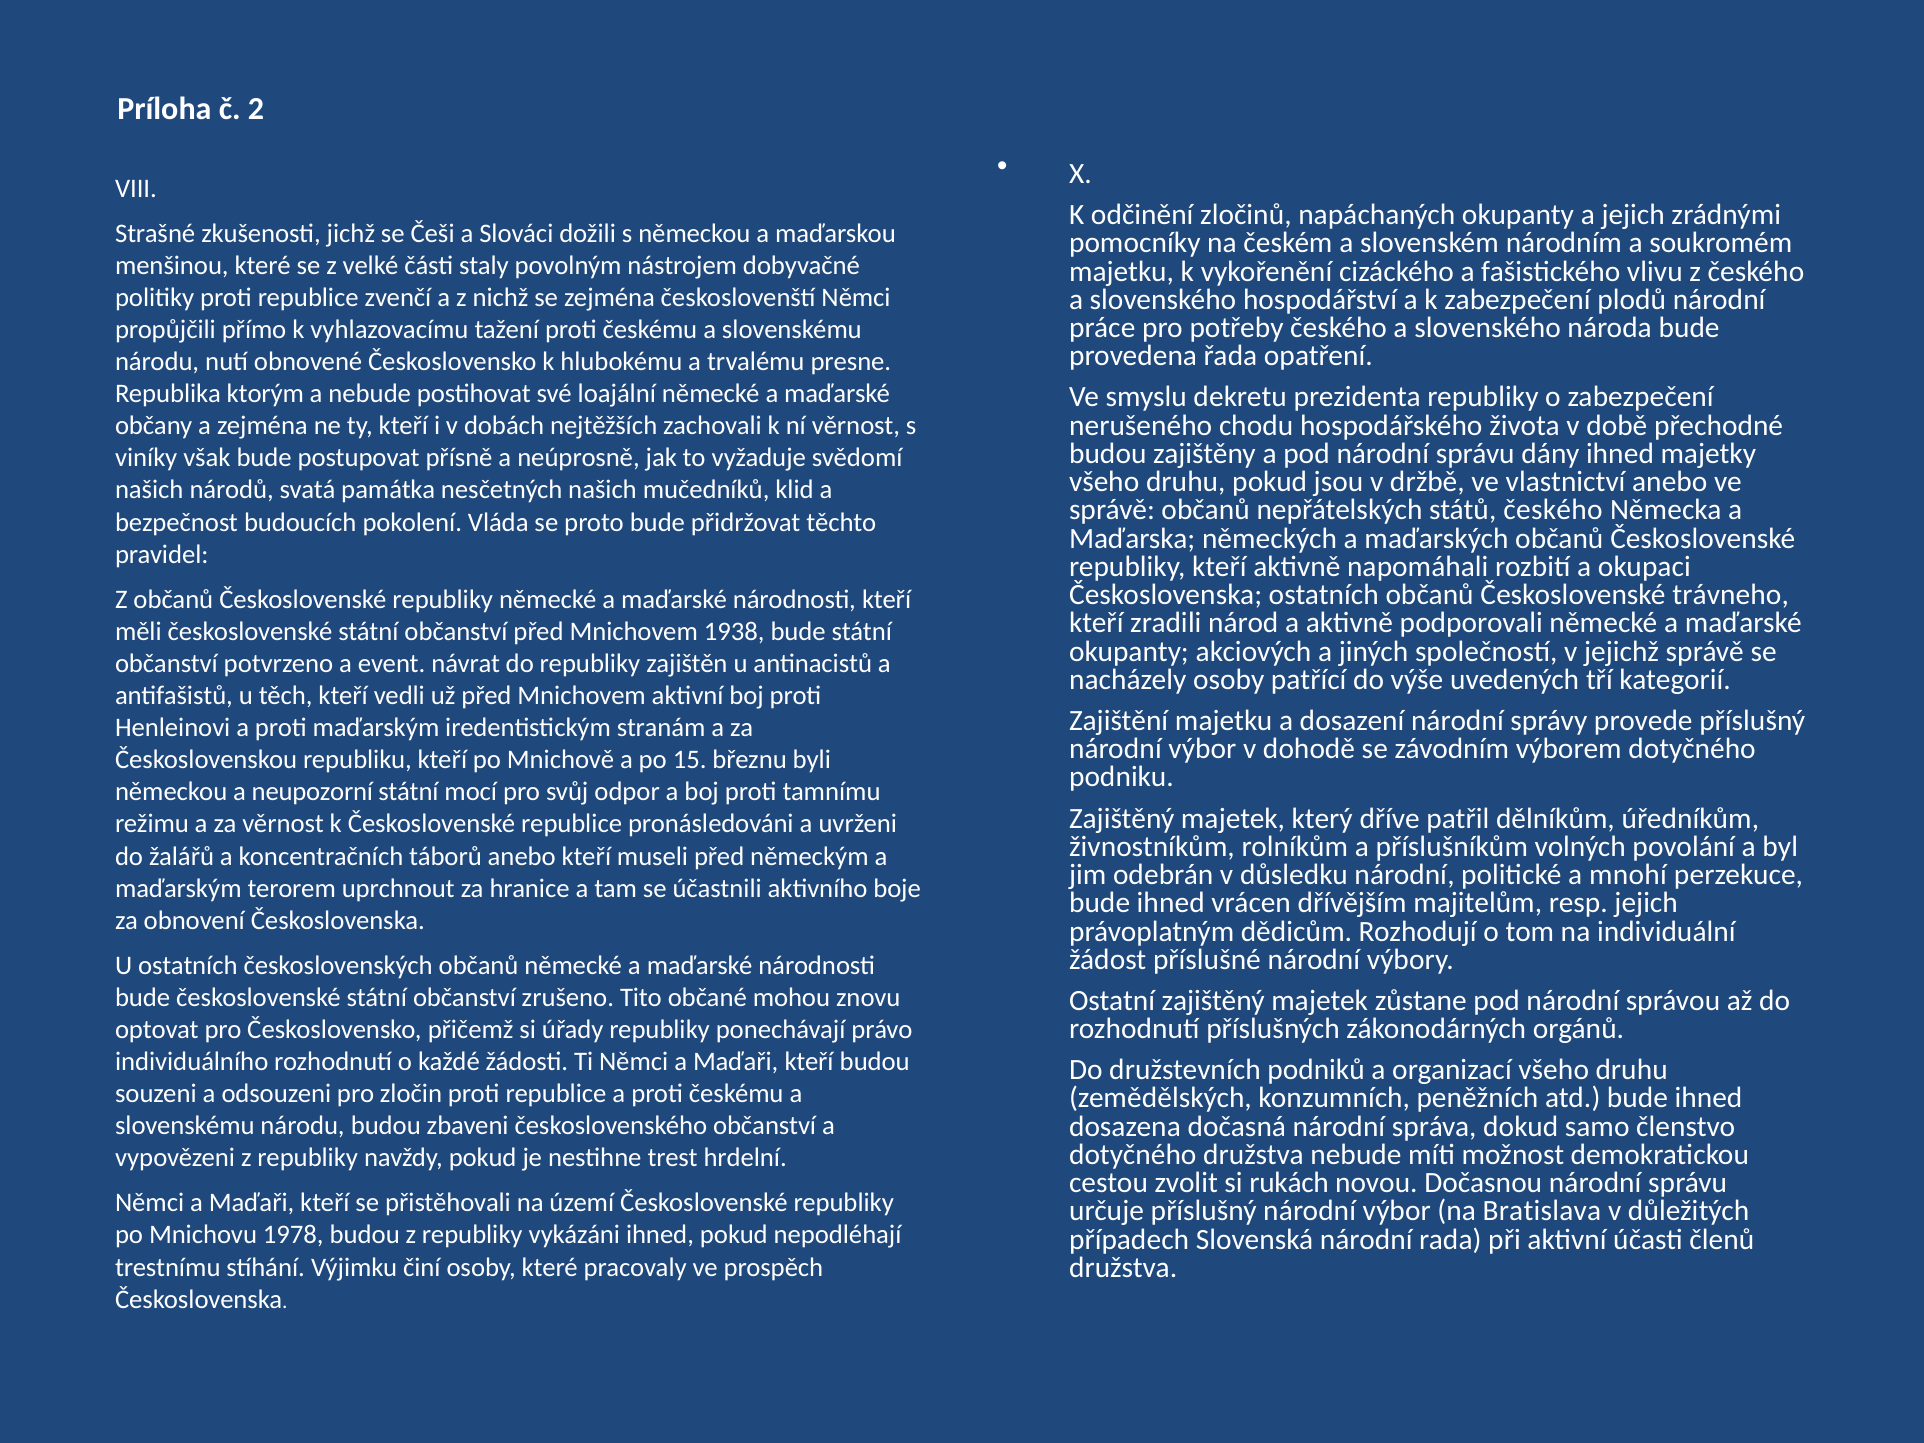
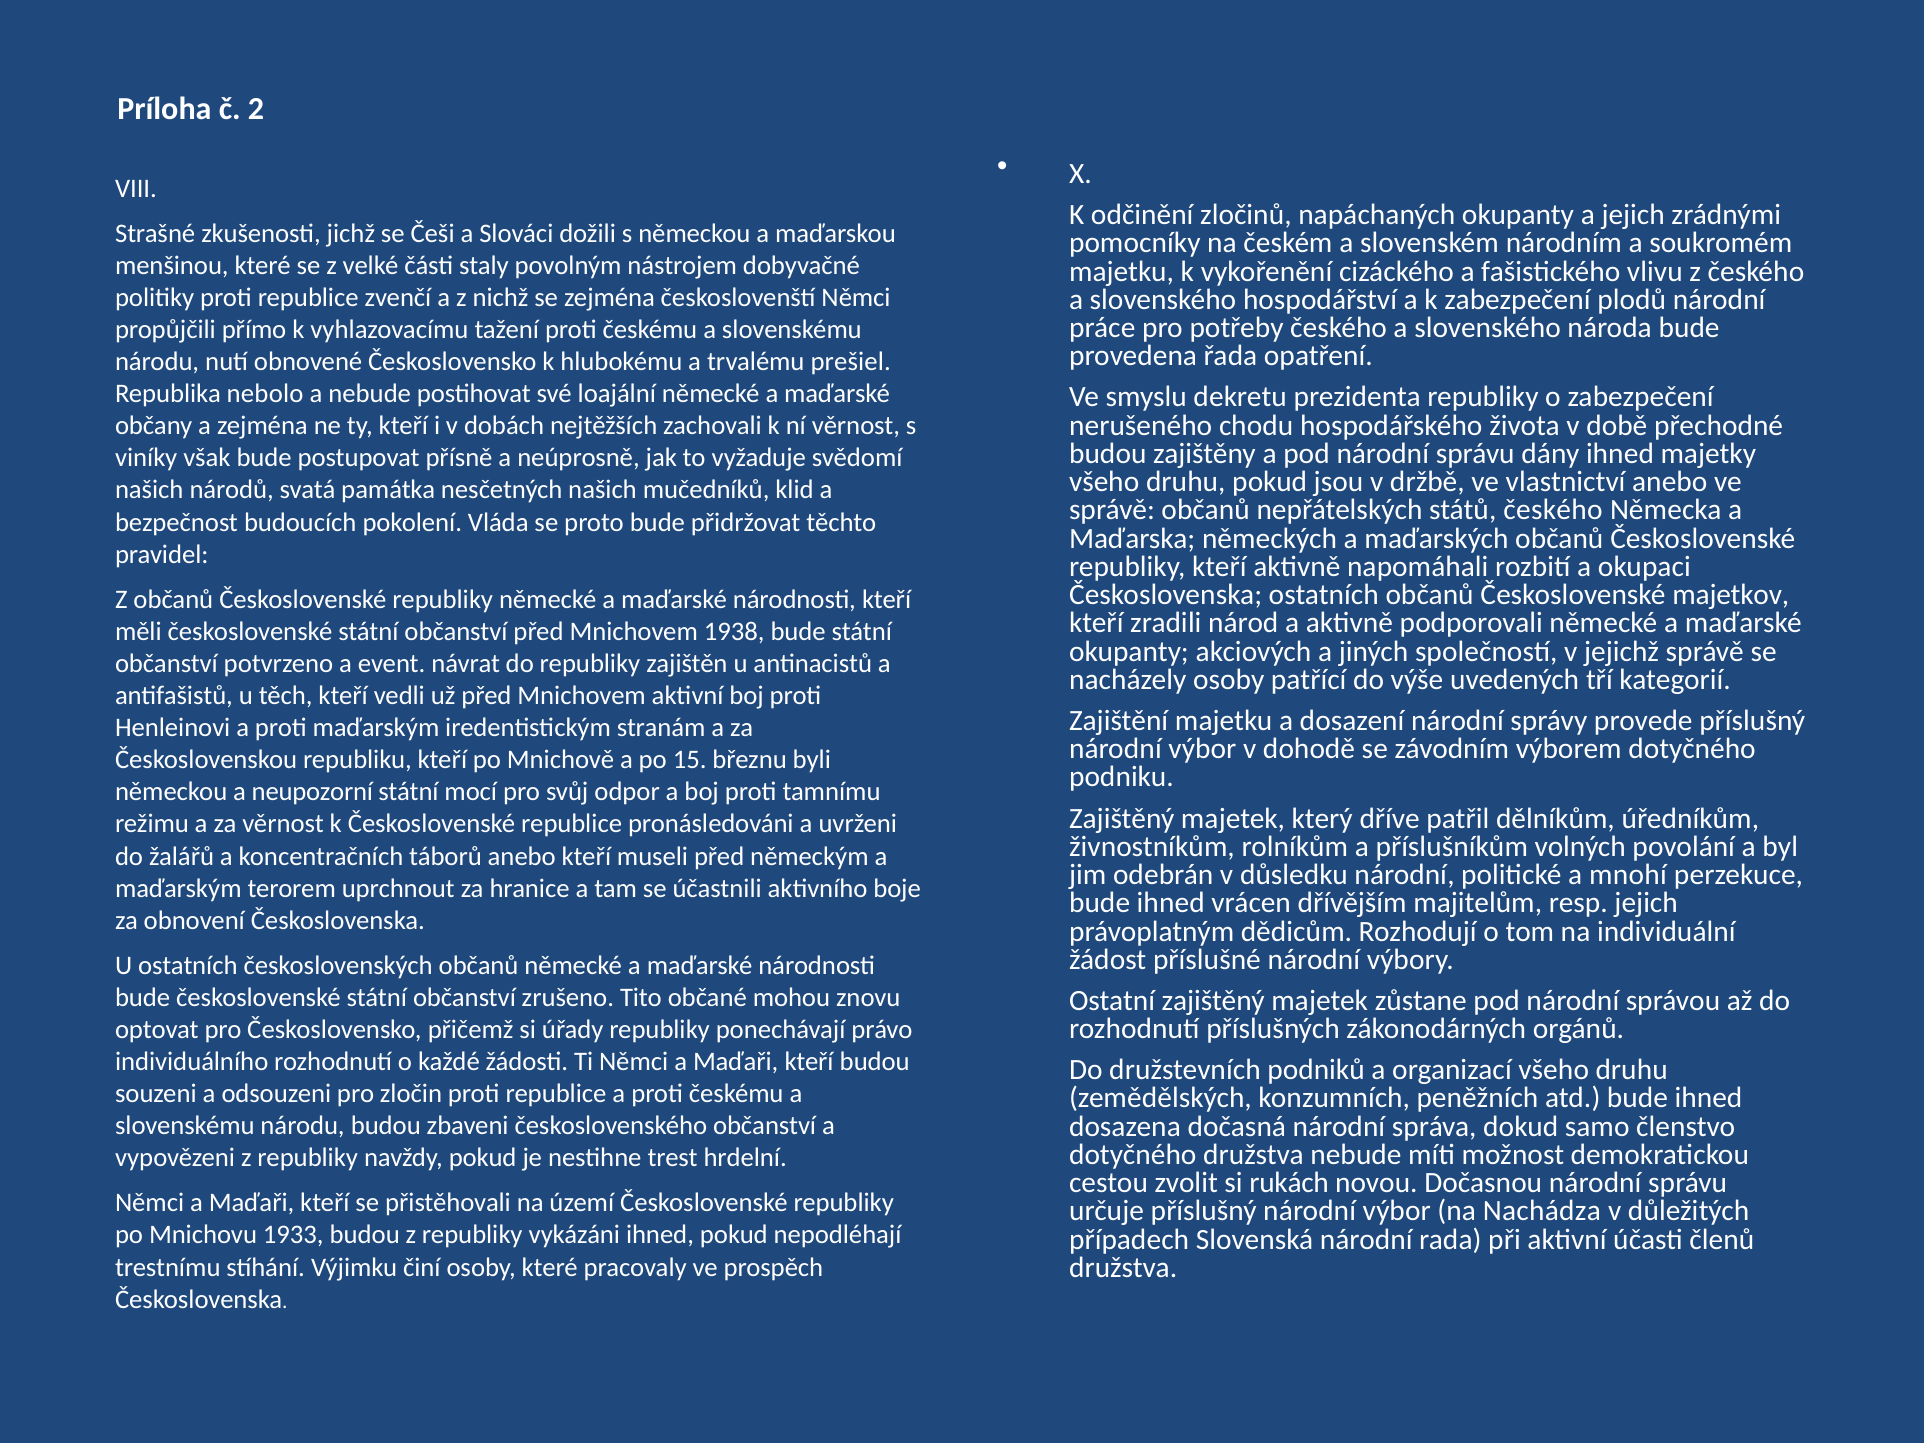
presne: presne -> prešiel (851, 362)
ktorým: ktorým -> nebolo (265, 394)
trávneho: trávneho -> majetkov (1731, 595)
Bratislava: Bratislava -> Nachádza (1542, 1211)
1978: 1978 -> 1933 (293, 1235)
